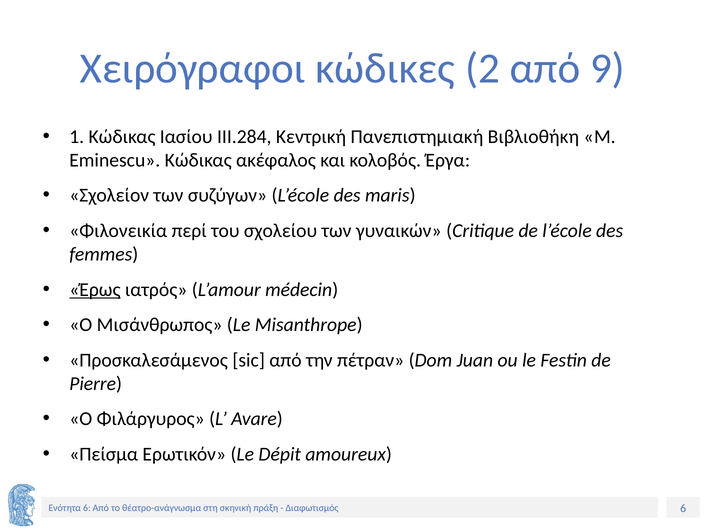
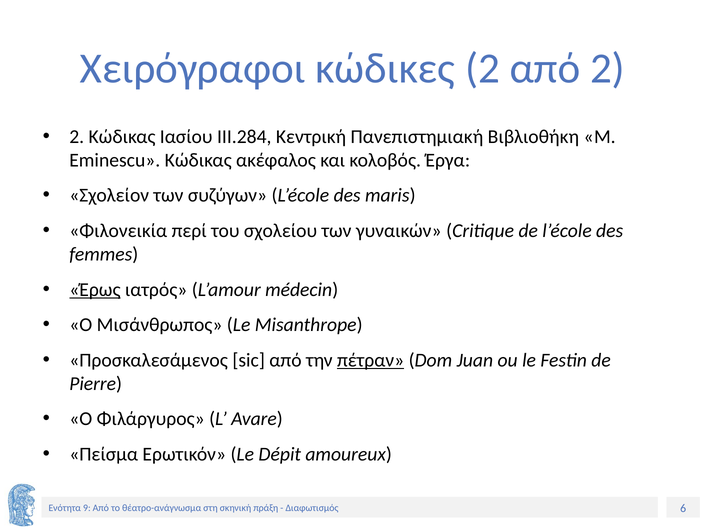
από 9: 9 -> 2 (608, 68)
1: 1 -> 2 (77, 137)
πέτραν underline: none -> present (371, 360)
6: 6 -> 9 (87, 508)
